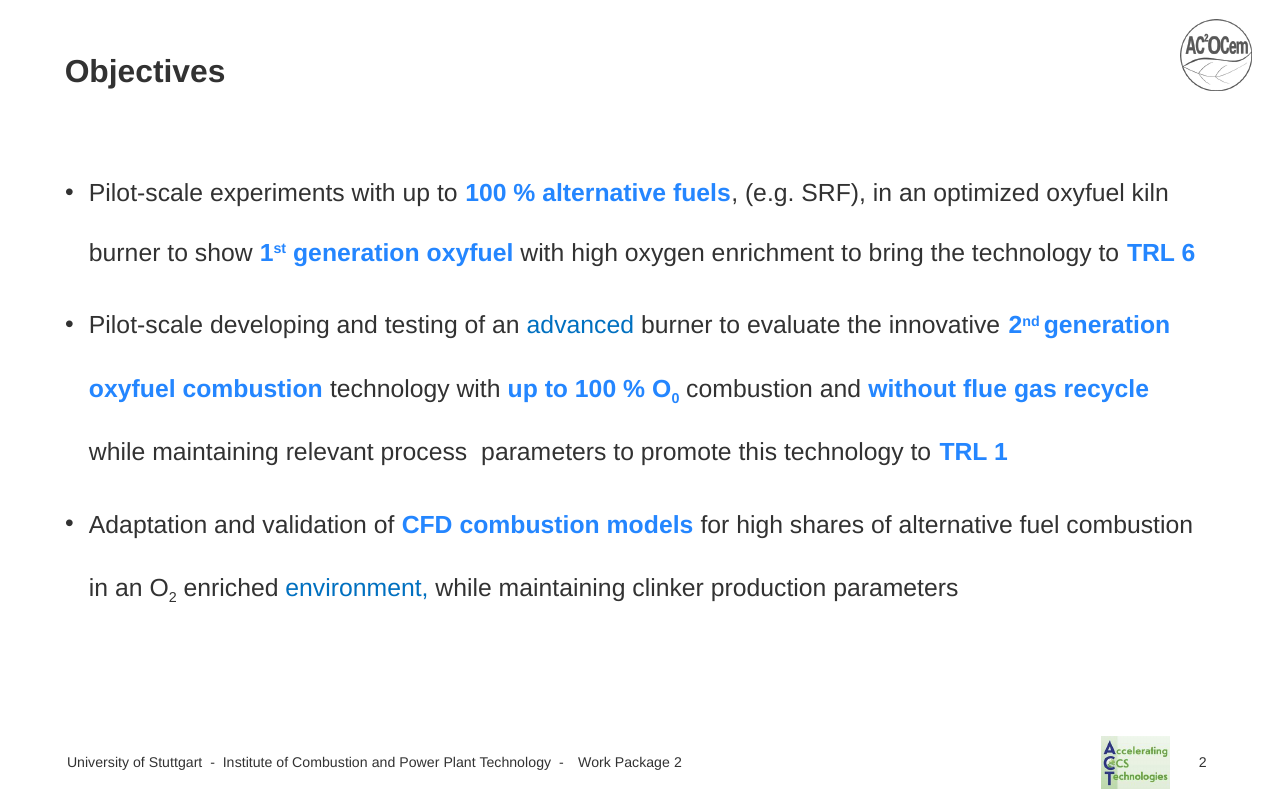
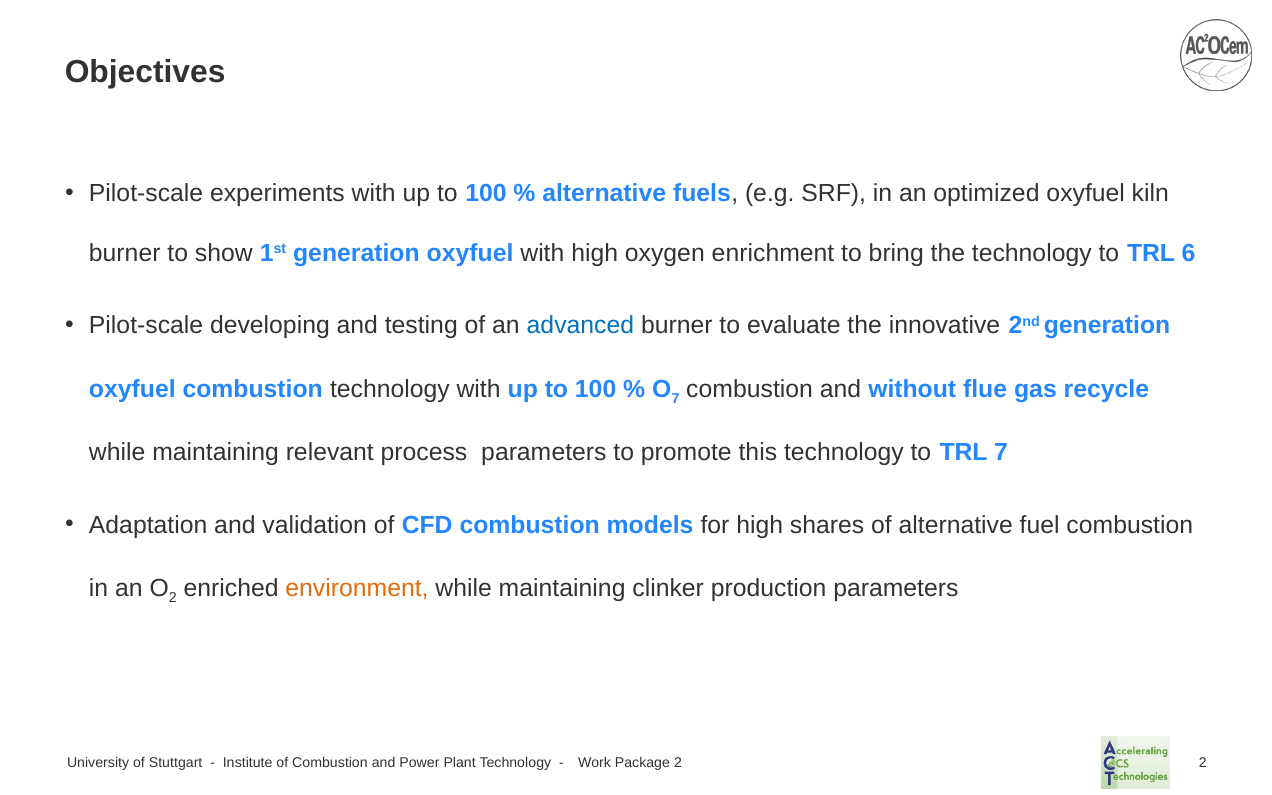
0: 0 -> 7 (676, 399)
TRL 1: 1 -> 7 (1001, 452)
environment colour: blue -> orange (357, 589)
